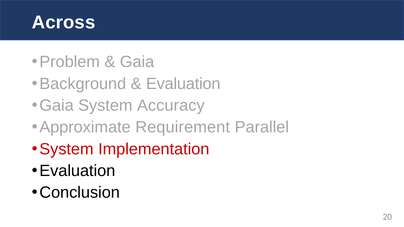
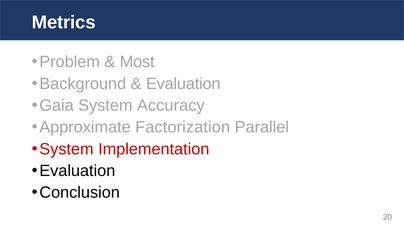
Across: Across -> Metrics (64, 23)
Gaia: Gaia -> Most (137, 62)
Requirement: Requirement -> Factorization (183, 127)
